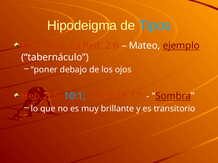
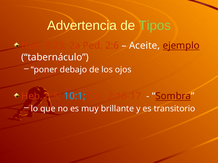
Hipodeigma: Hipodeigma -> Advertencia (82, 26)
Tipos colour: light blue -> light green (155, 26)
Mateo: Mateo -> Aceite (144, 46)
